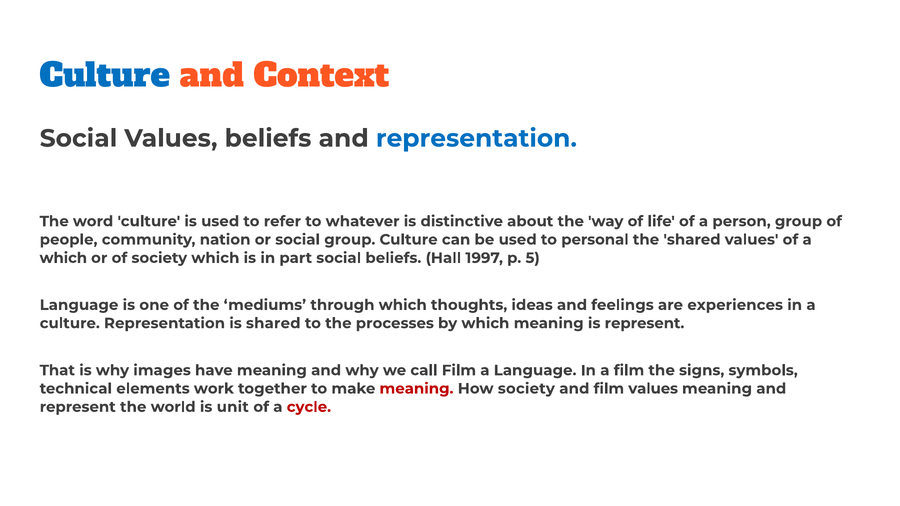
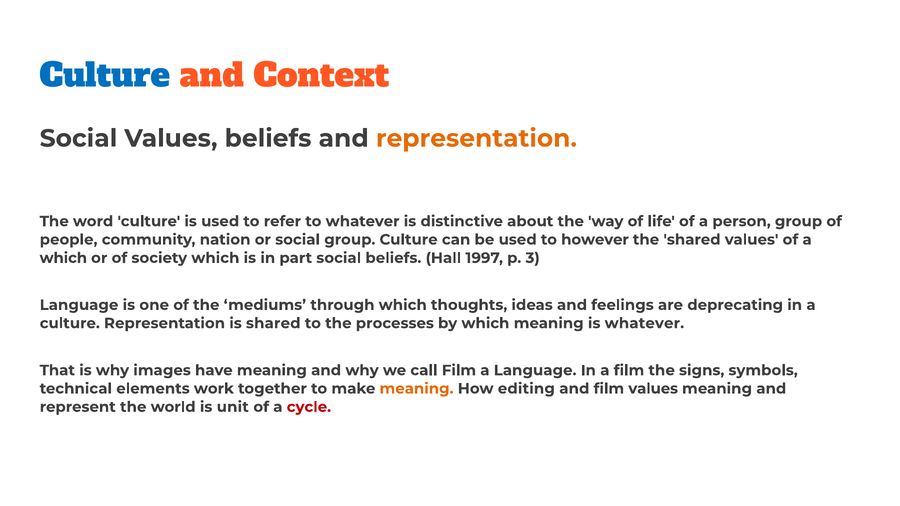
representation colour: blue -> orange (476, 138)
personal: personal -> however (595, 240)
5: 5 -> 3 (533, 258)
experiences: experiences -> deprecating (735, 305)
is represent: represent -> whatever (644, 323)
meaning colour: red -> orange (416, 389)
How society: society -> editing (526, 389)
